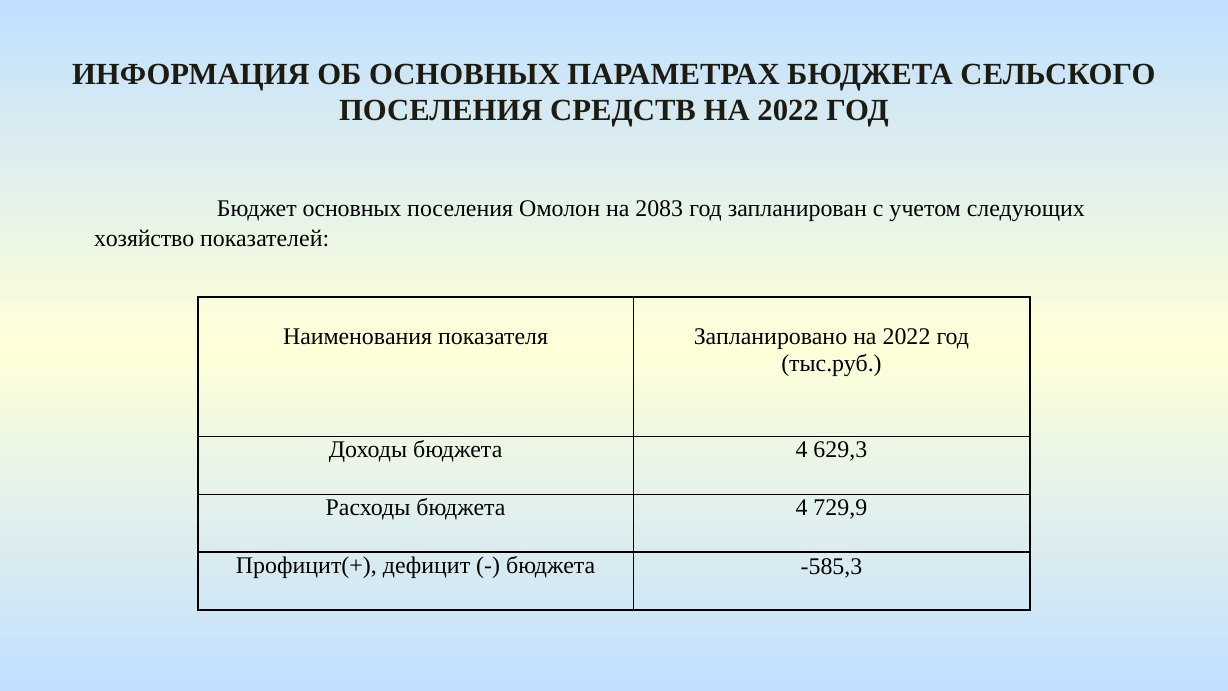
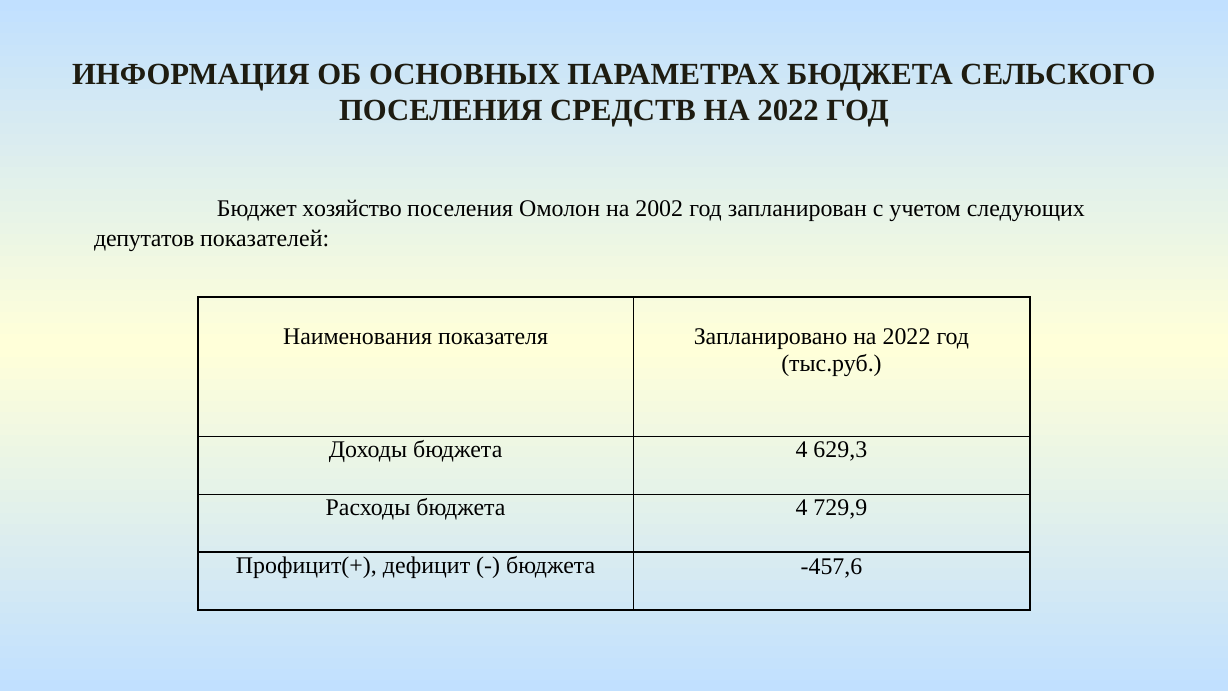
Бюджет основных: основных -> хозяйство (352, 209)
2083: 2083 -> 2002 (659, 209)
хозяйство: хозяйство -> депутатов (144, 239)
-585,3: -585,3 -> -457,6 (831, 566)
